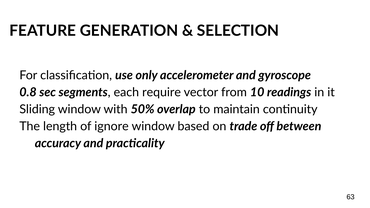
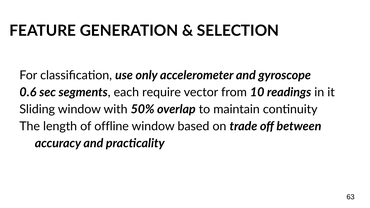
0.8: 0.8 -> 0.6 (28, 92)
ignore: ignore -> offline (112, 126)
